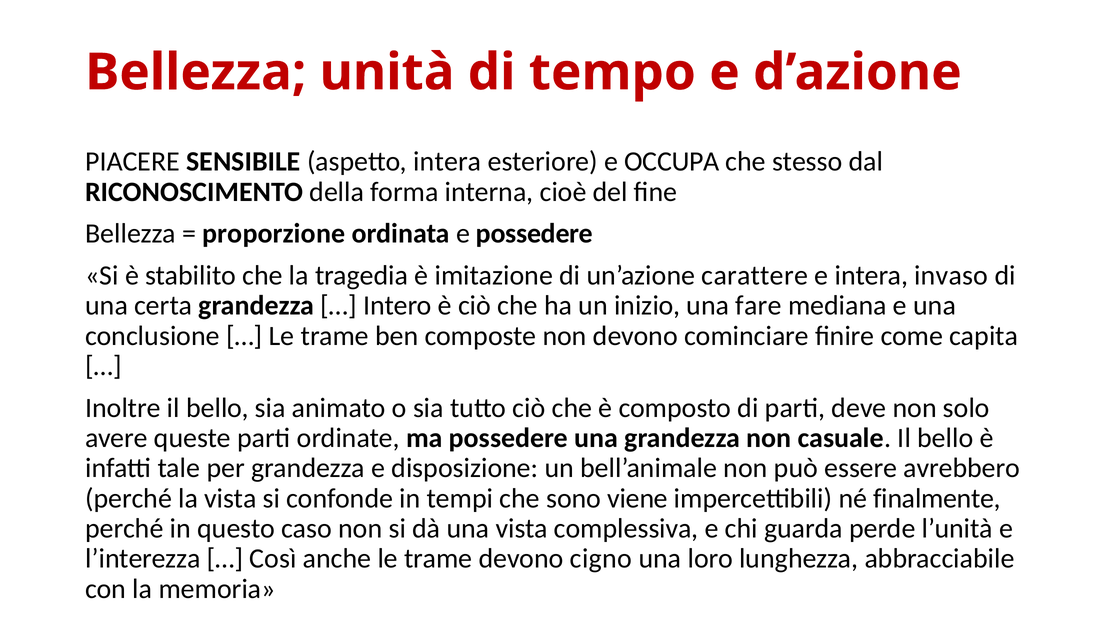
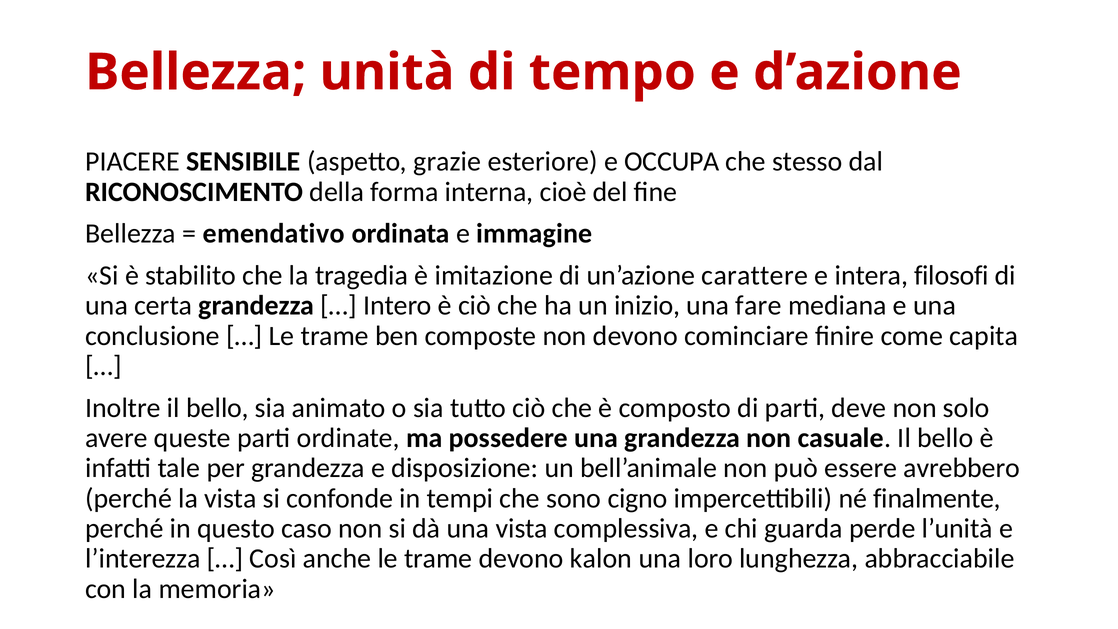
aspetto intera: intera -> grazie (447, 162)
proporzione: proporzione -> emendativo (274, 234)
e possedere: possedere -> immagine (534, 234)
invaso: invaso -> filosofi (951, 275)
viene: viene -> cigno (638, 498)
cigno: cigno -> kalon (601, 559)
